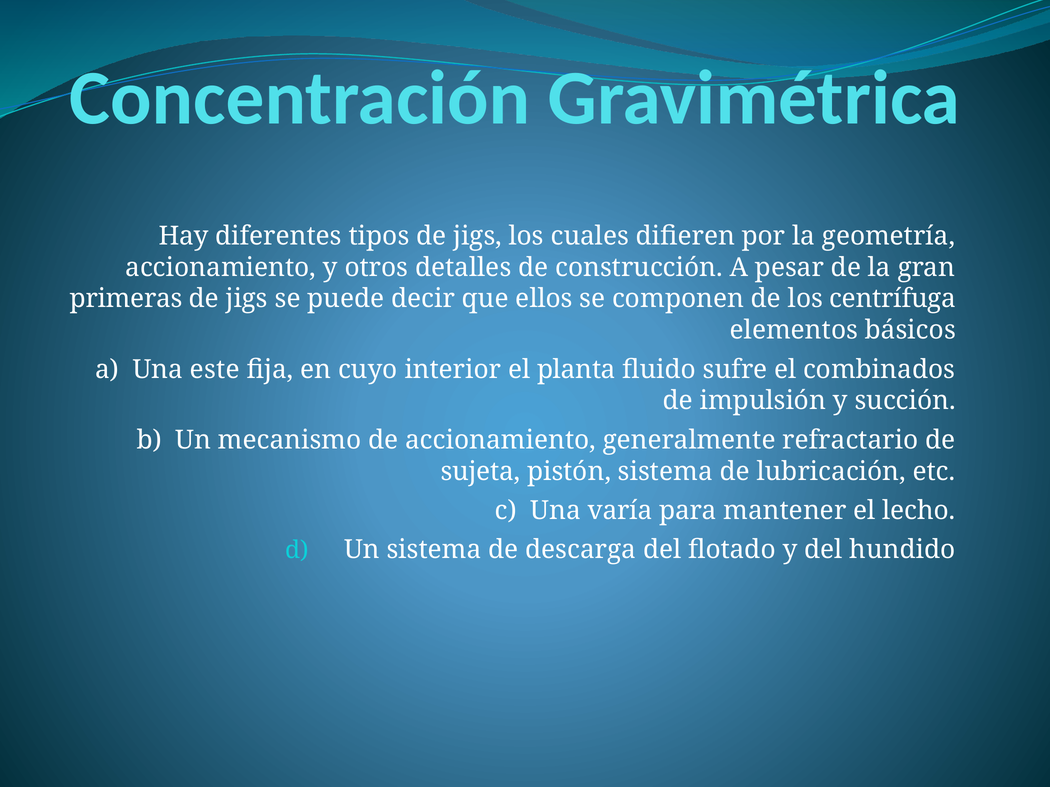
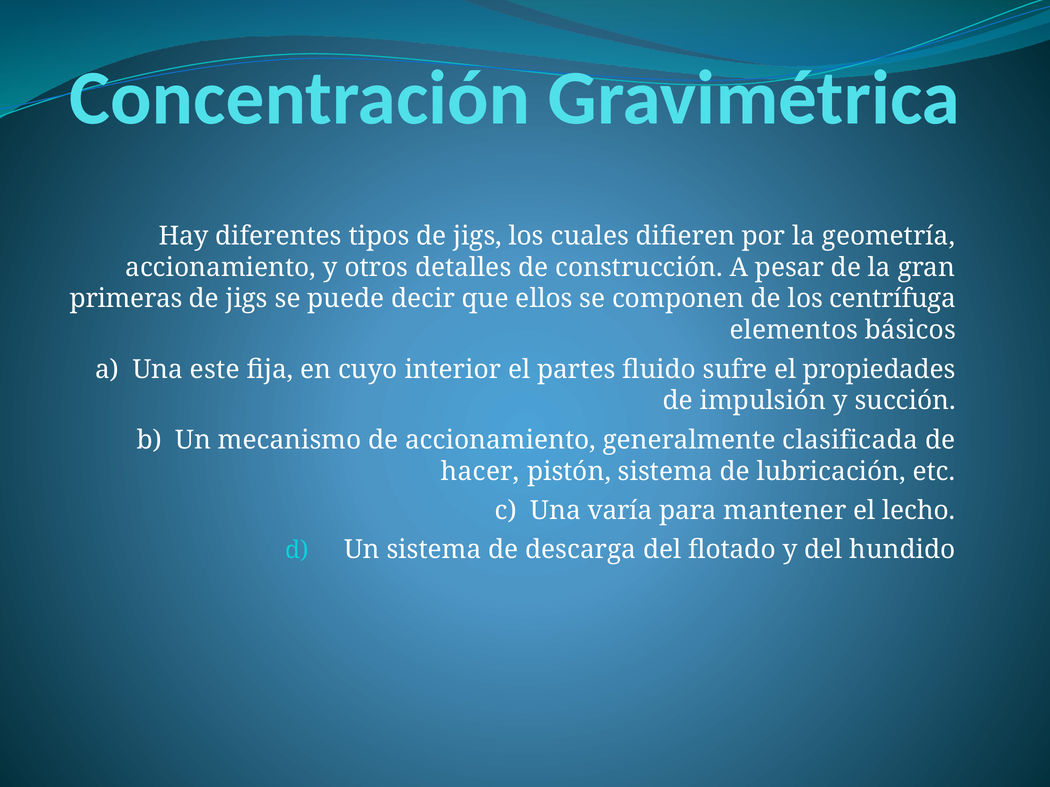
planta: planta -> partes (576, 370)
combinados: combinados -> propiedades (879, 370)
refractario: refractario -> clasificada (850, 440)
sujeta: sujeta -> hacer (480, 472)
